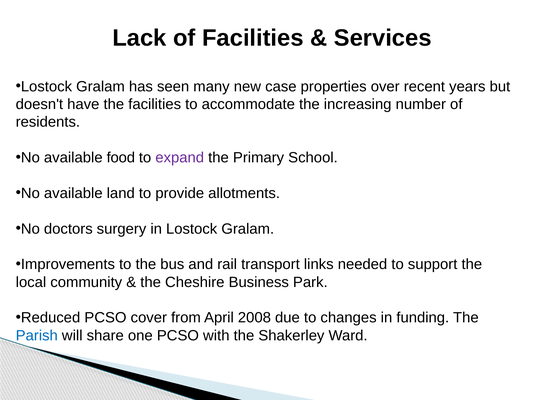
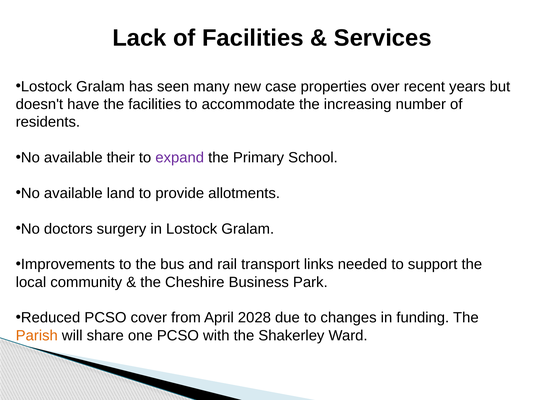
food: food -> their (121, 158)
2008: 2008 -> 2028 (254, 318)
Parish colour: blue -> orange (37, 336)
